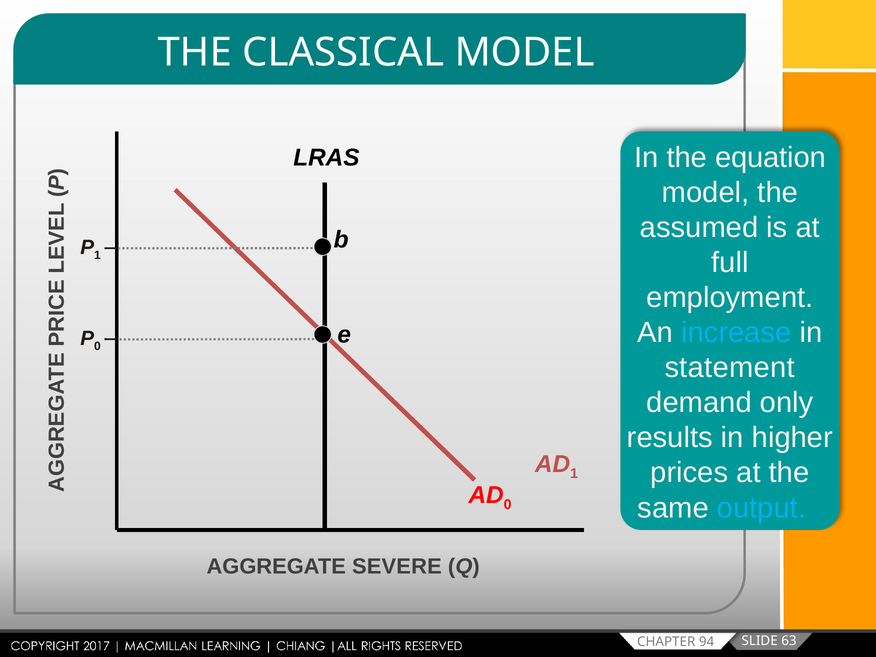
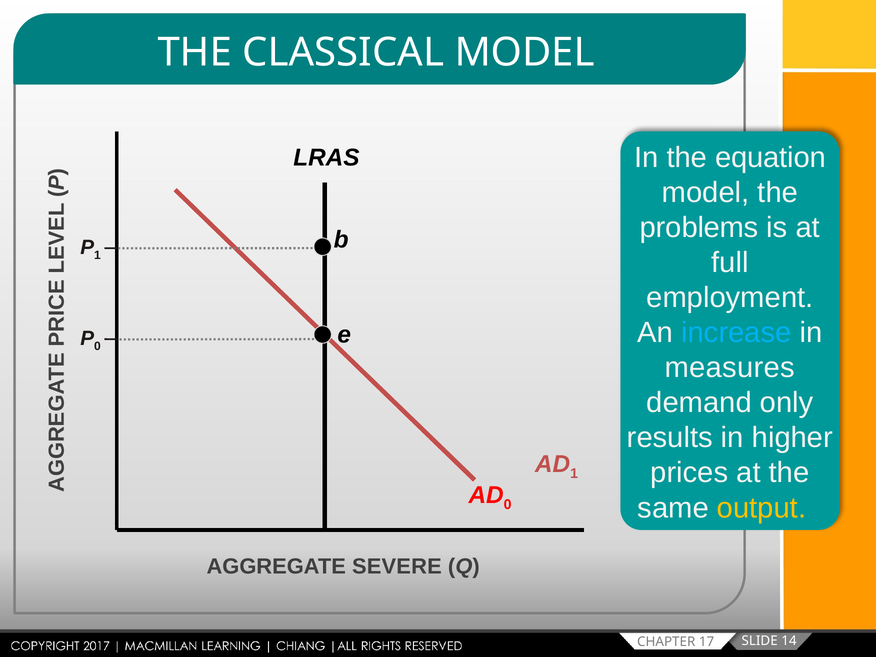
assumed: assumed -> problems (699, 228)
statement: statement -> measures (730, 368)
output colour: light blue -> yellow (761, 508)
63: 63 -> 14 (789, 641)
94: 94 -> 17 (707, 642)
